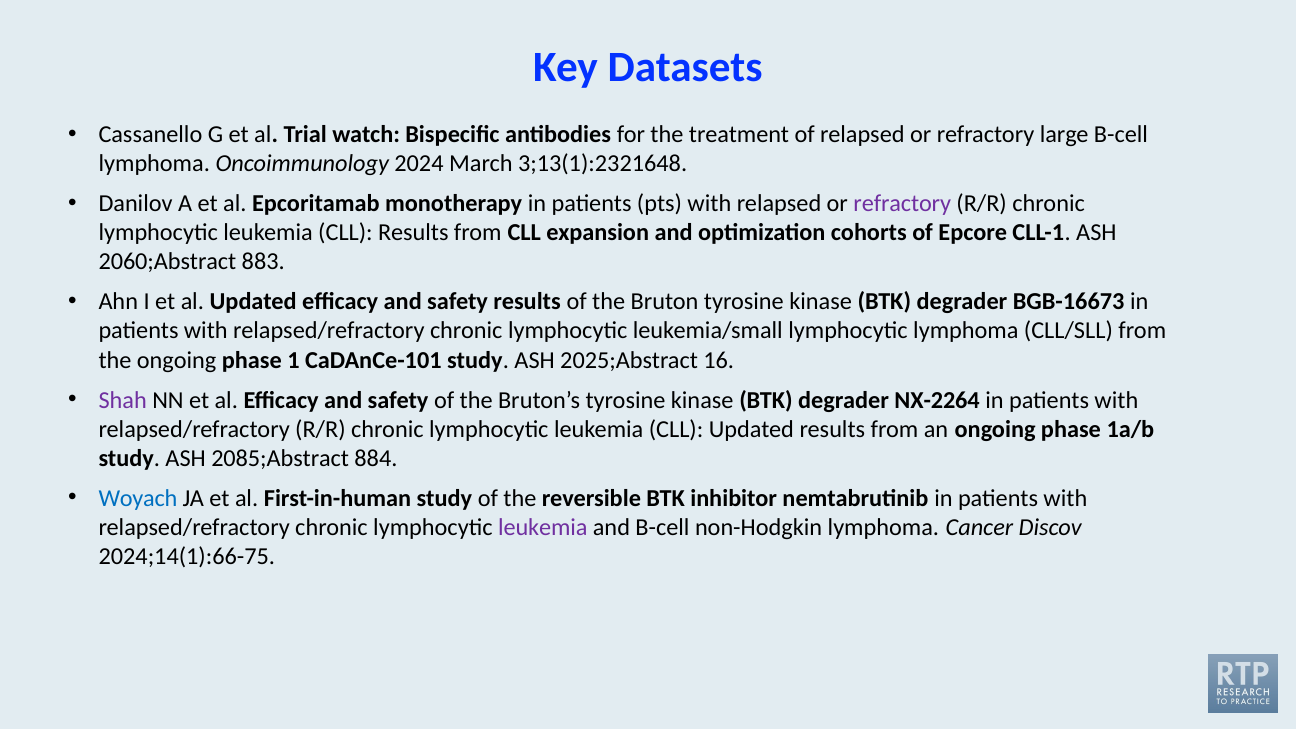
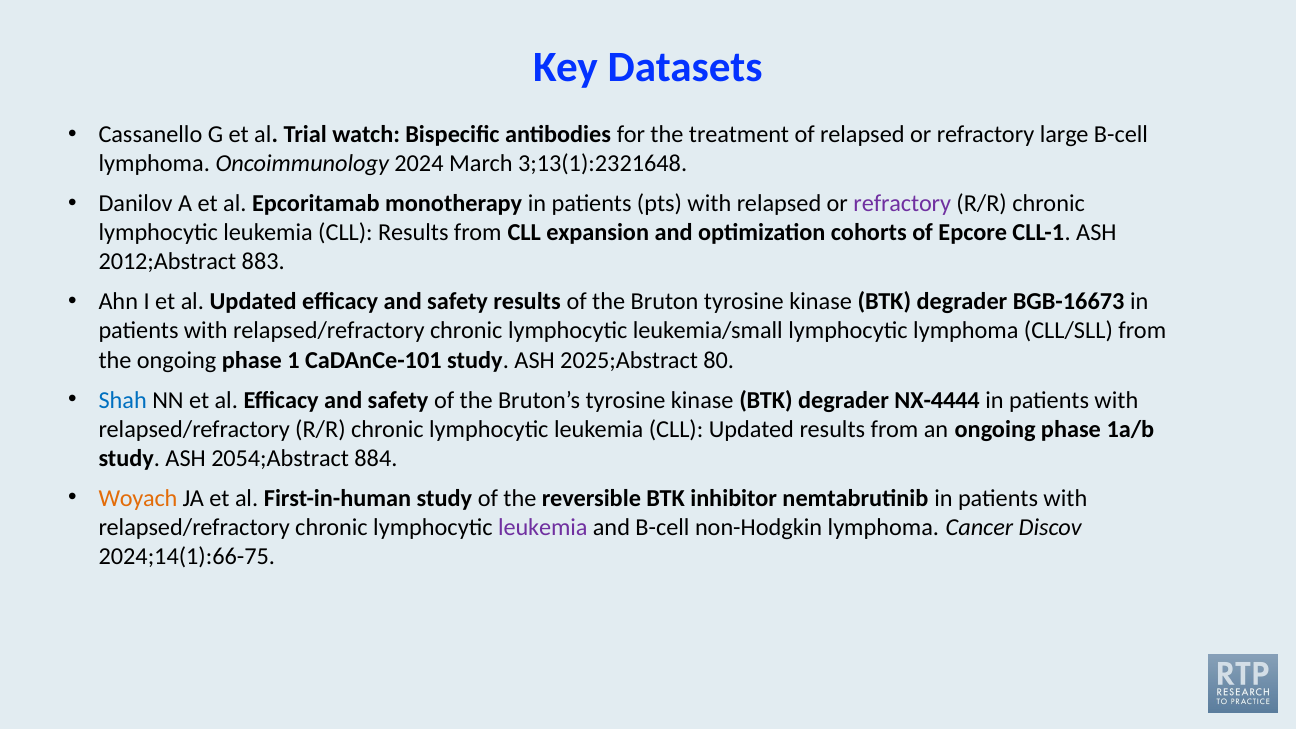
2060;Abstract: 2060;Abstract -> 2012;Abstract (167, 262)
16: 16 -> 80 (719, 360)
Shah colour: purple -> blue (123, 400)
NX-2264: NX-2264 -> NX-4444 (937, 400)
2085;Abstract: 2085;Abstract -> 2054;Abstract (280, 458)
Woyach colour: blue -> orange (138, 498)
